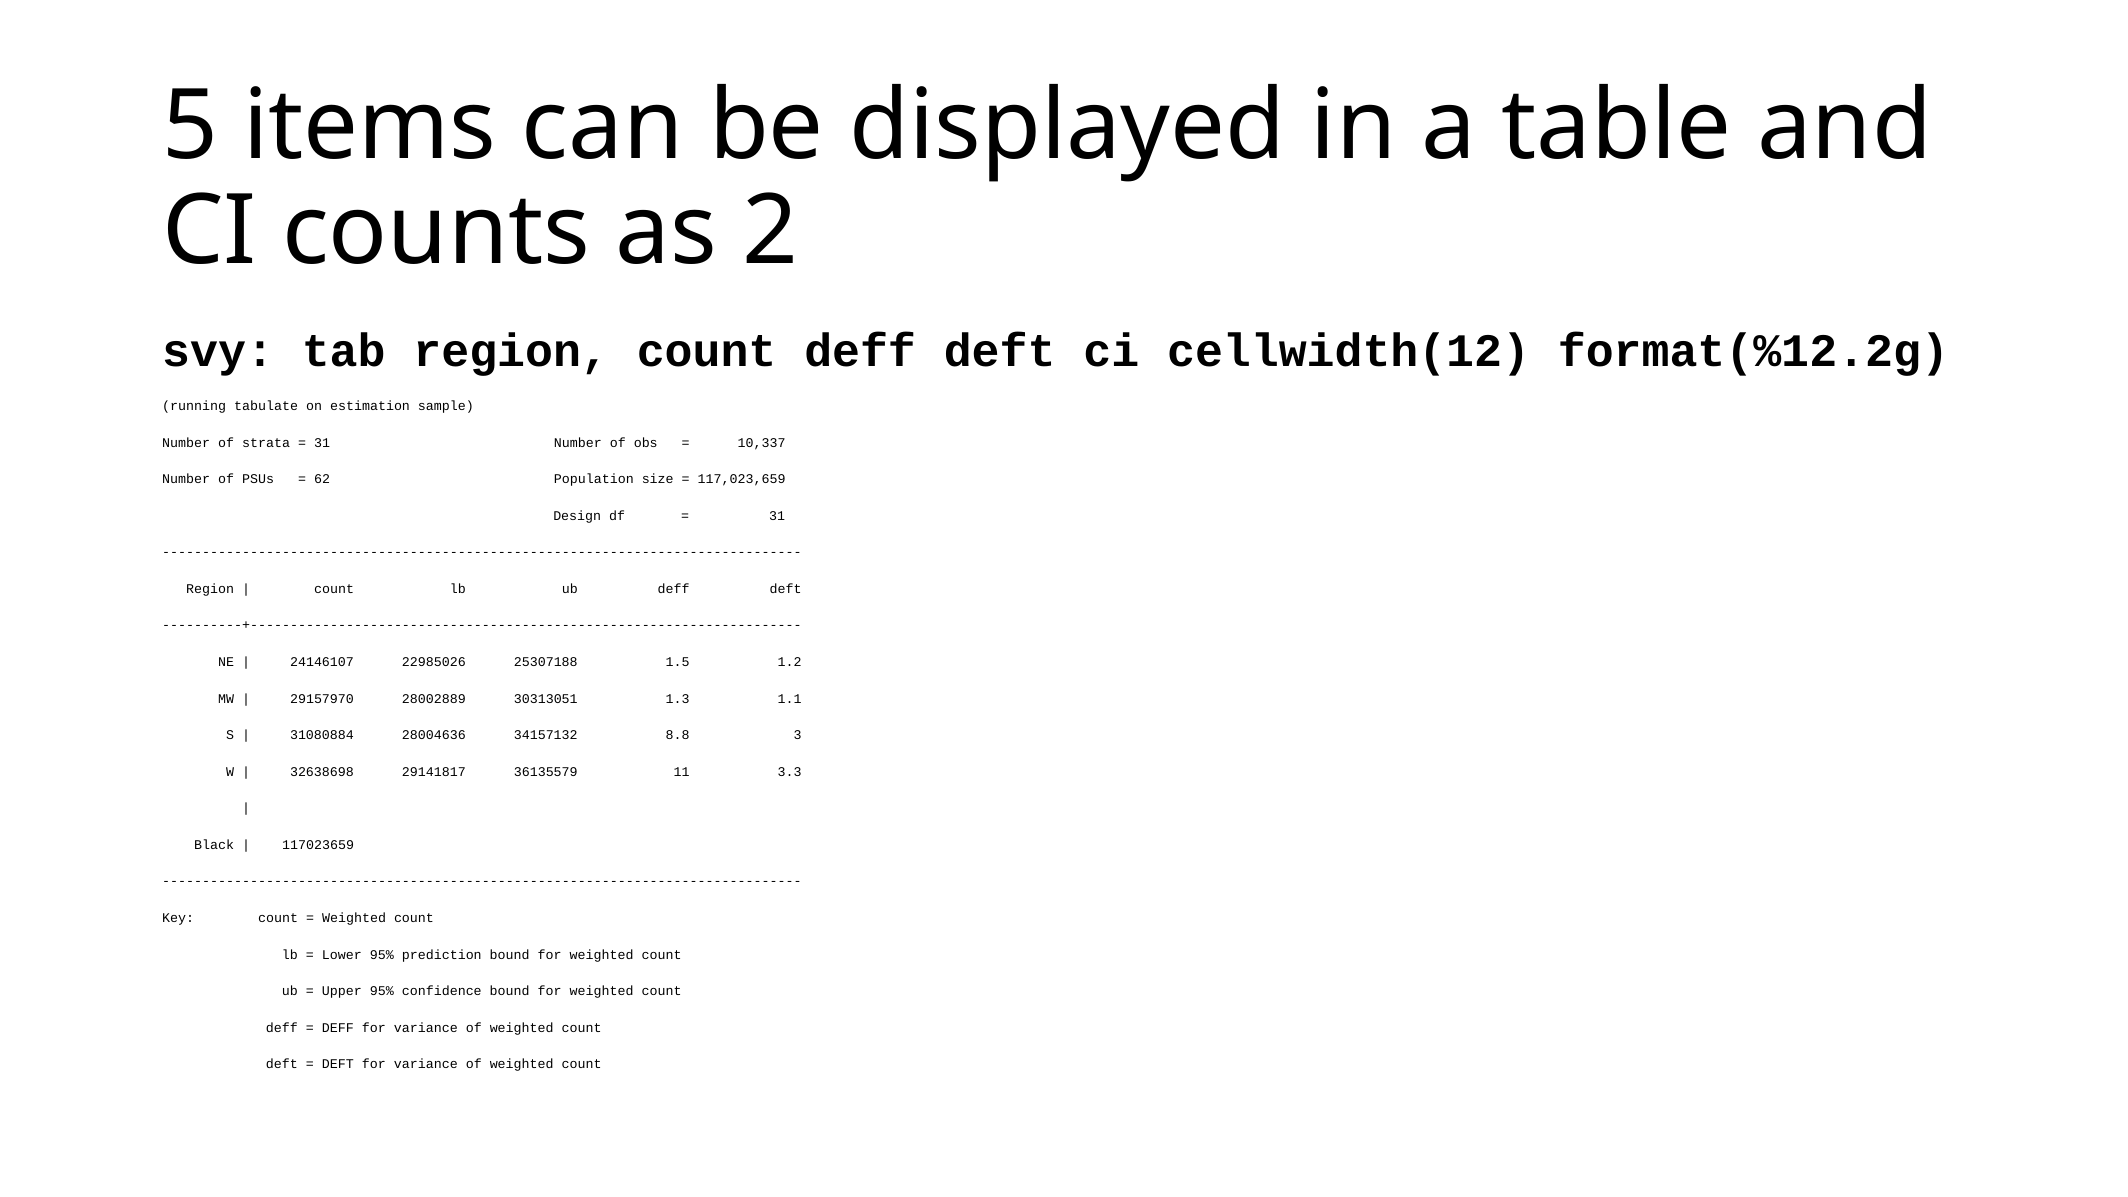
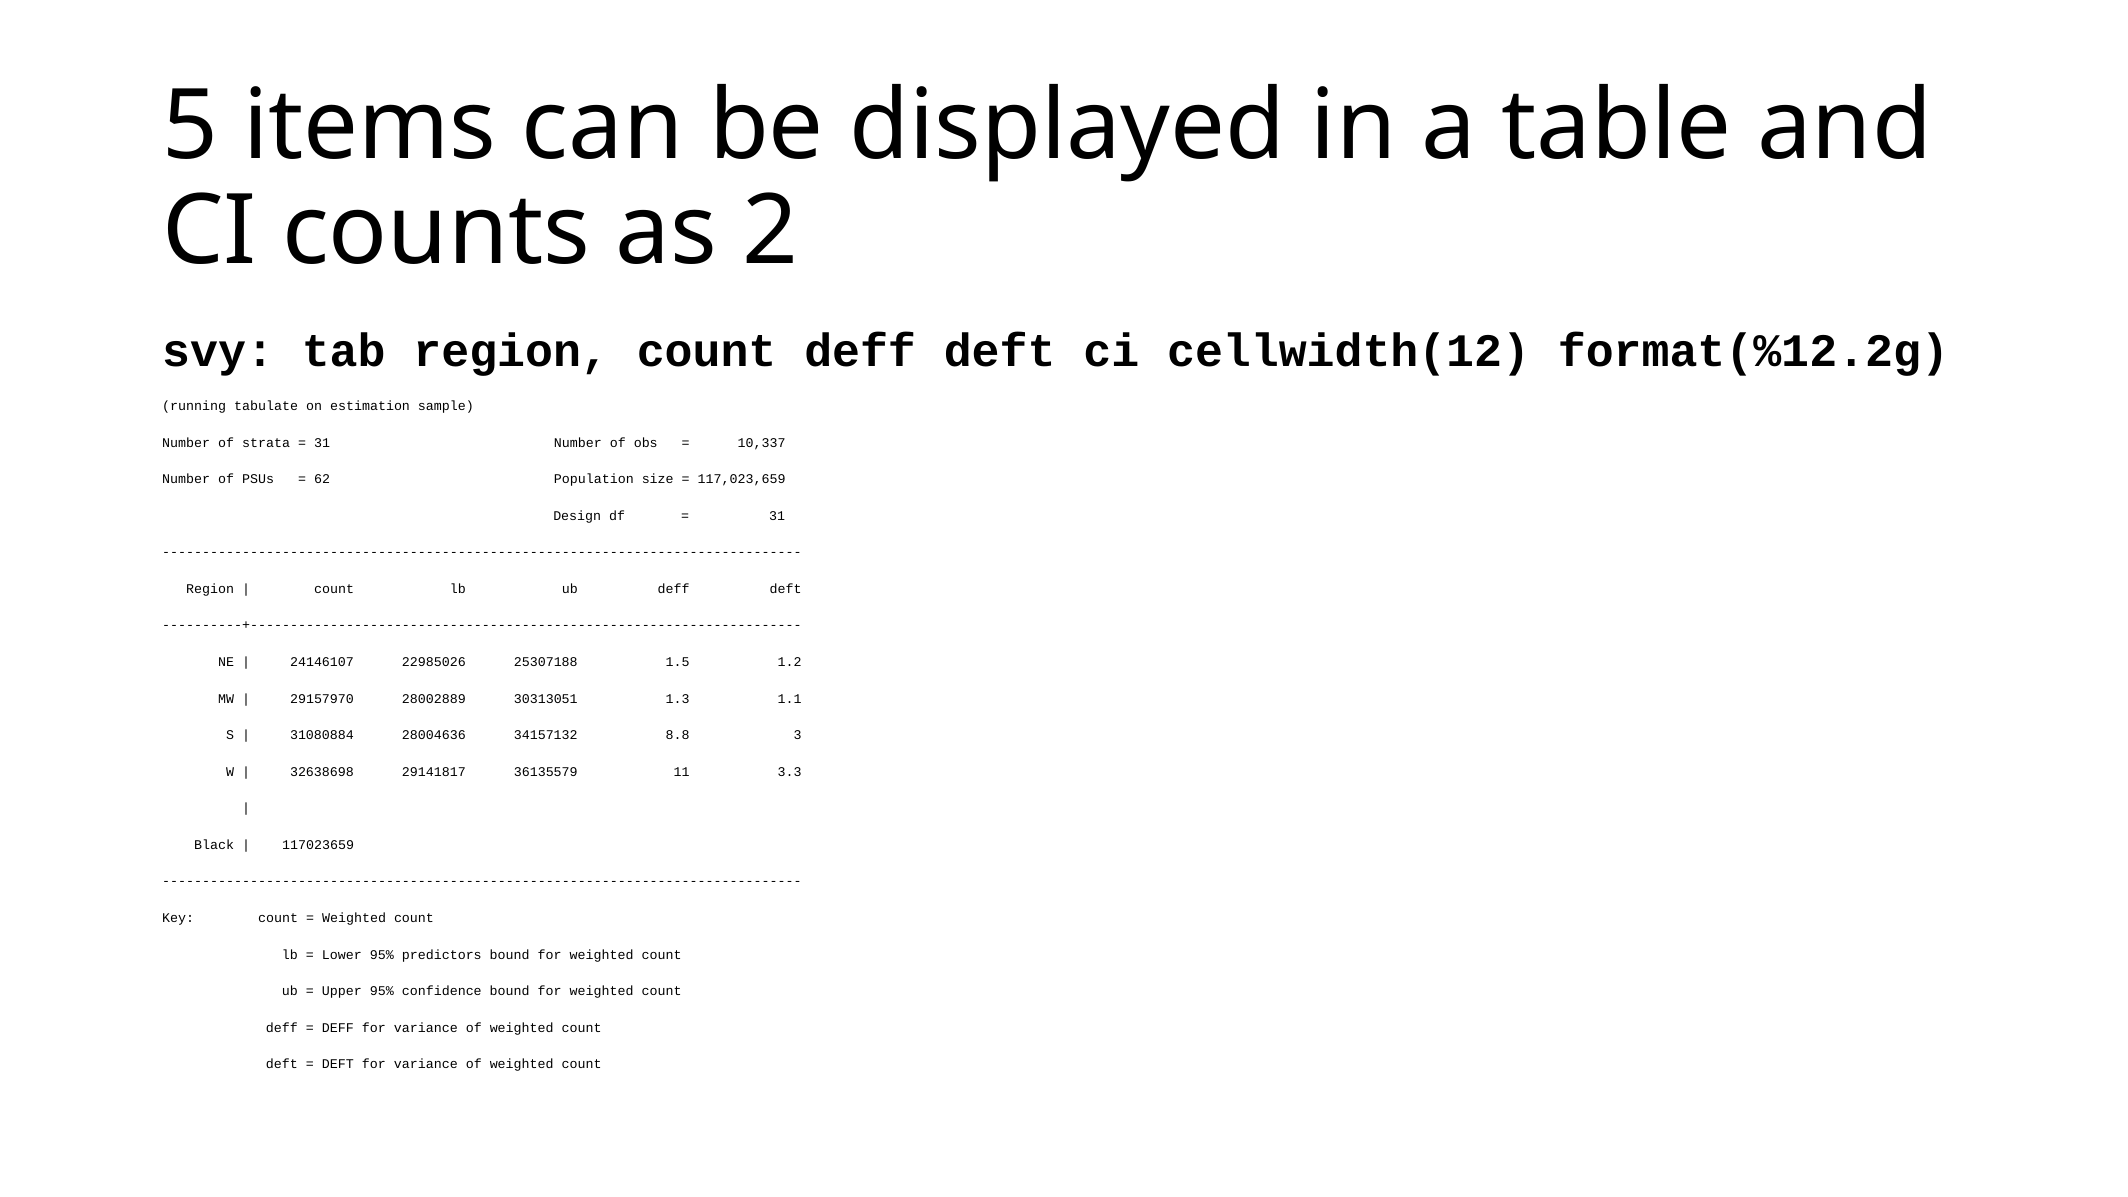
prediction: prediction -> predictors (442, 955)
